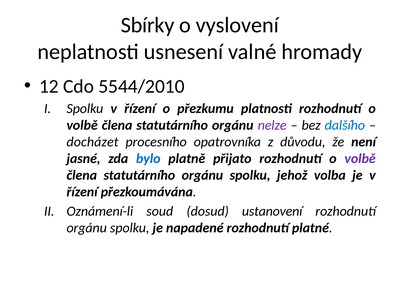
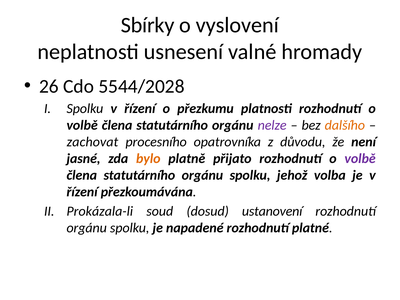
12: 12 -> 26 (49, 86)
5544/2010: 5544/2010 -> 5544/2028 (141, 86)
dalšího colour: blue -> orange (345, 125)
docházet: docházet -> zachovat (92, 142)
bylo colour: blue -> orange (148, 159)
Oznámení-li: Oznámení-li -> Prokázala-li (100, 211)
